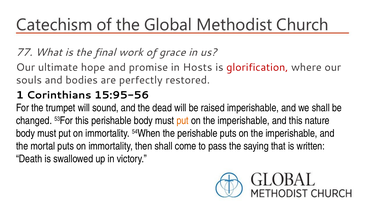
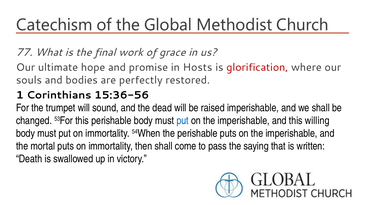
15:95-56: 15:95-56 -> 15:36-56 (122, 95)
put colour: orange -> blue (183, 121)
nature: nature -> willing (317, 121)
